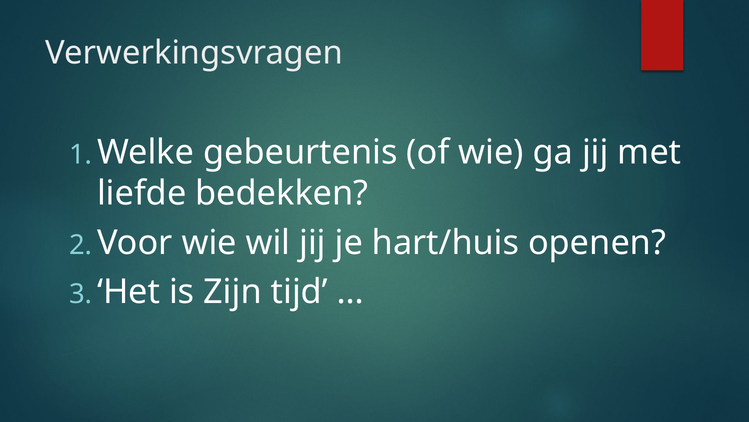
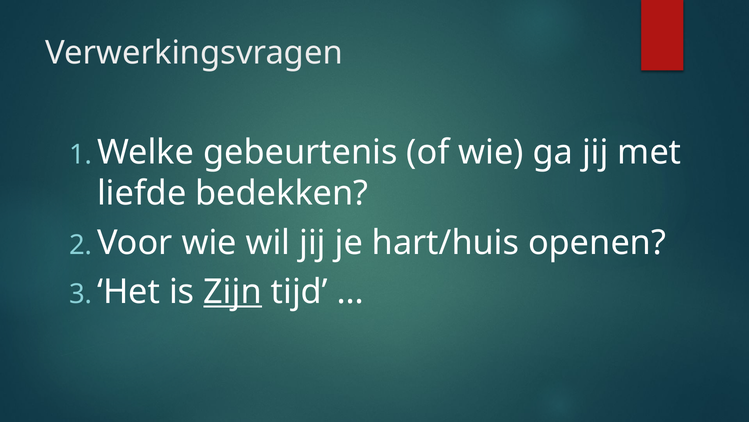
Zijn underline: none -> present (233, 291)
